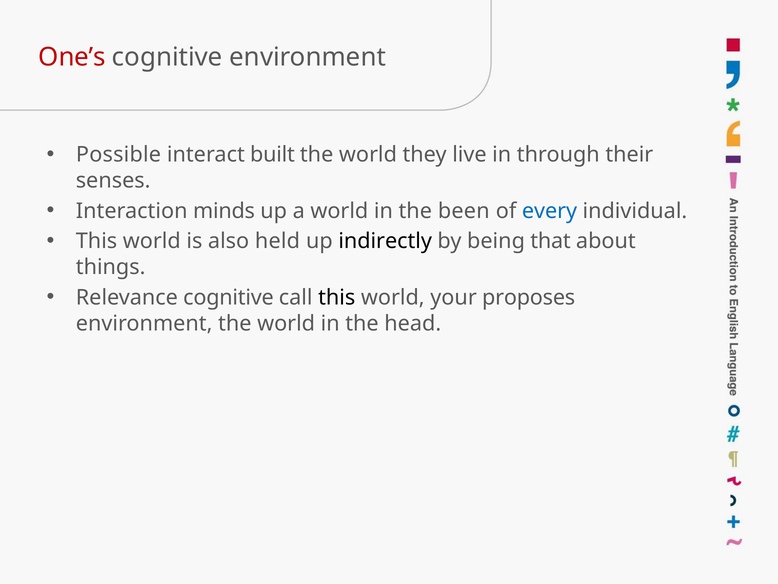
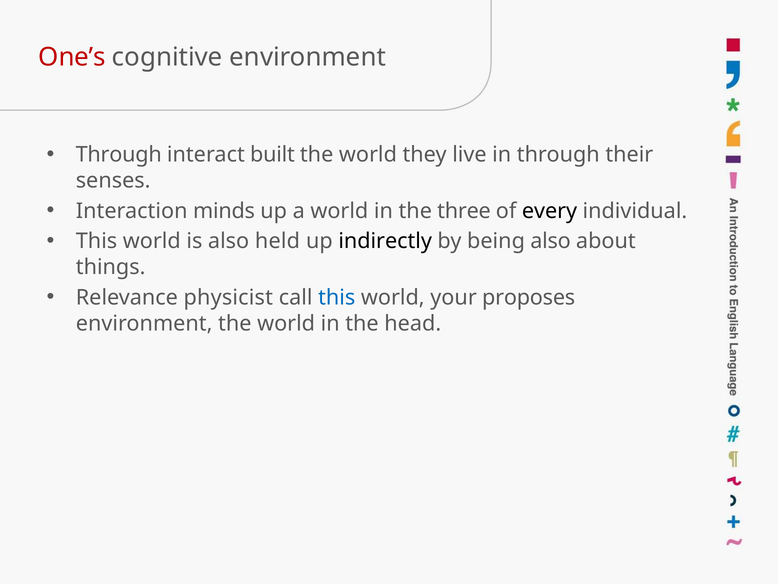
Possible: Possible -> Through (119, 155)
been: been -> three (464, 211)
every colour: blue -> black (550, 211)
being that: that -> also (551, 241)
Relevance cognitive: cognitive -> physicist (228, 297)
this colour: black -> blue (337, 297)
